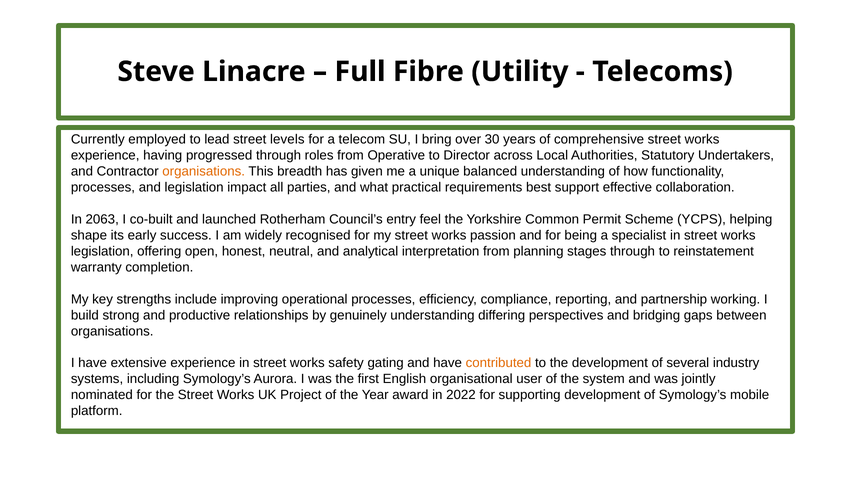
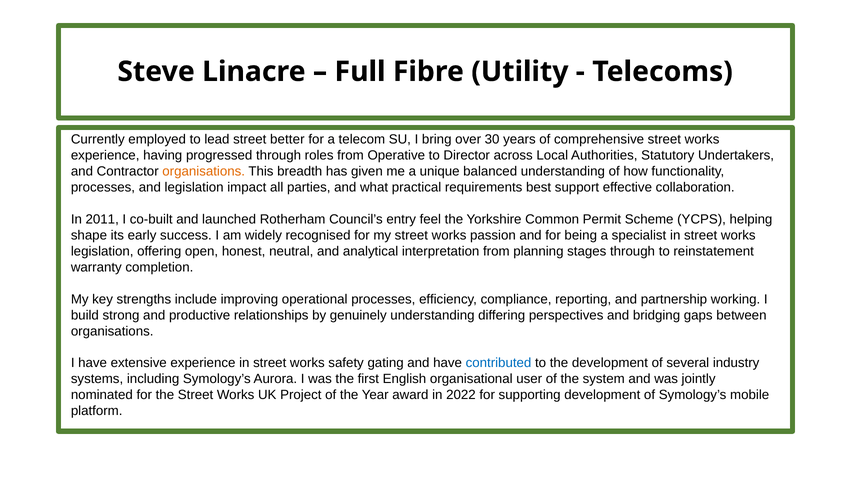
levels: levels -> better (287, 139)
2063: 2063 -> 2011 (102, 219)
contributed colour: orange -> blue (499, 363)
